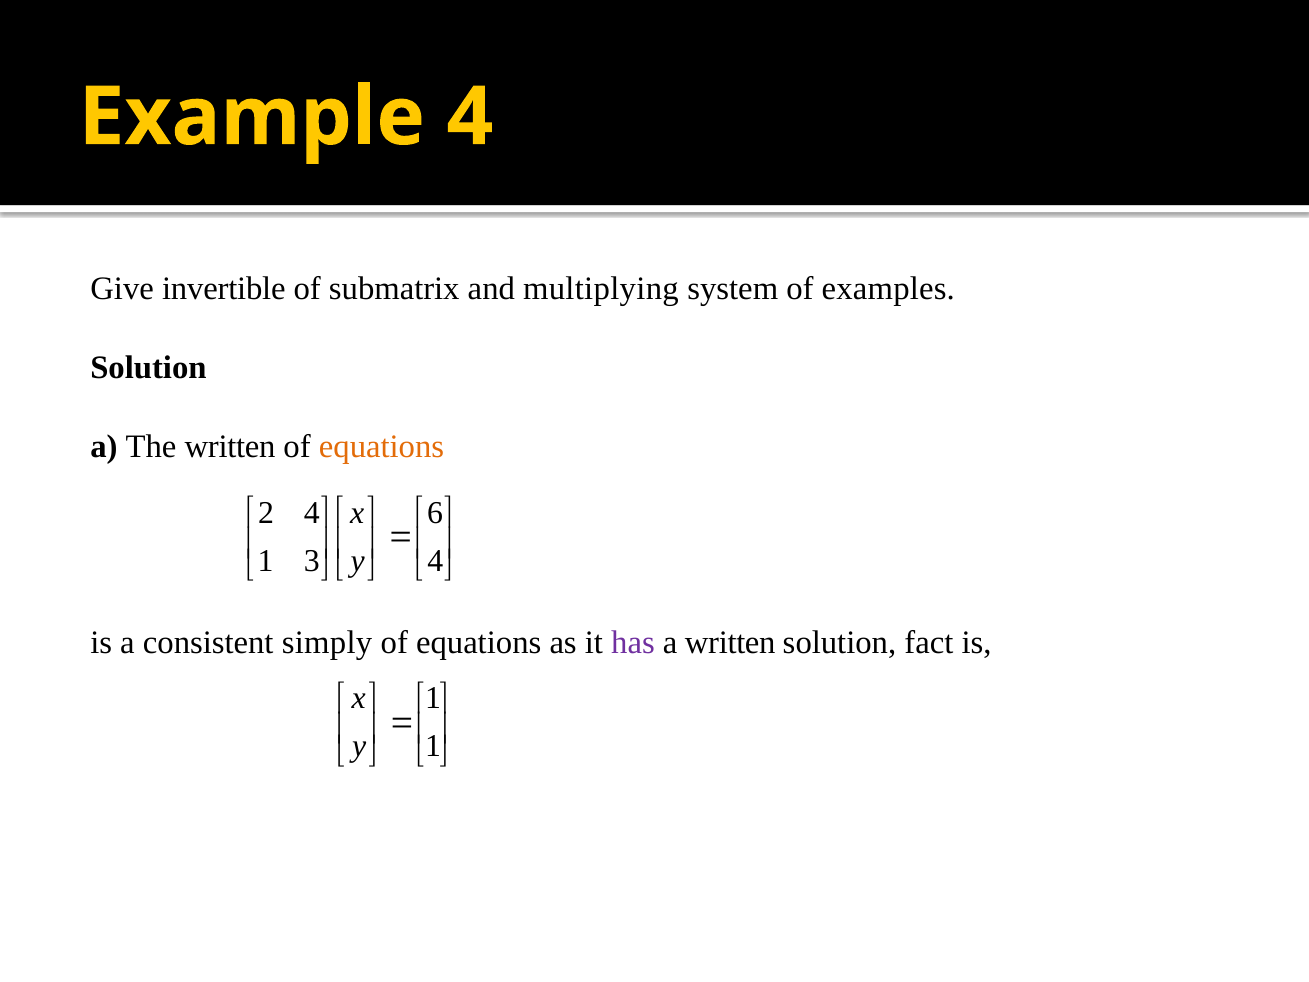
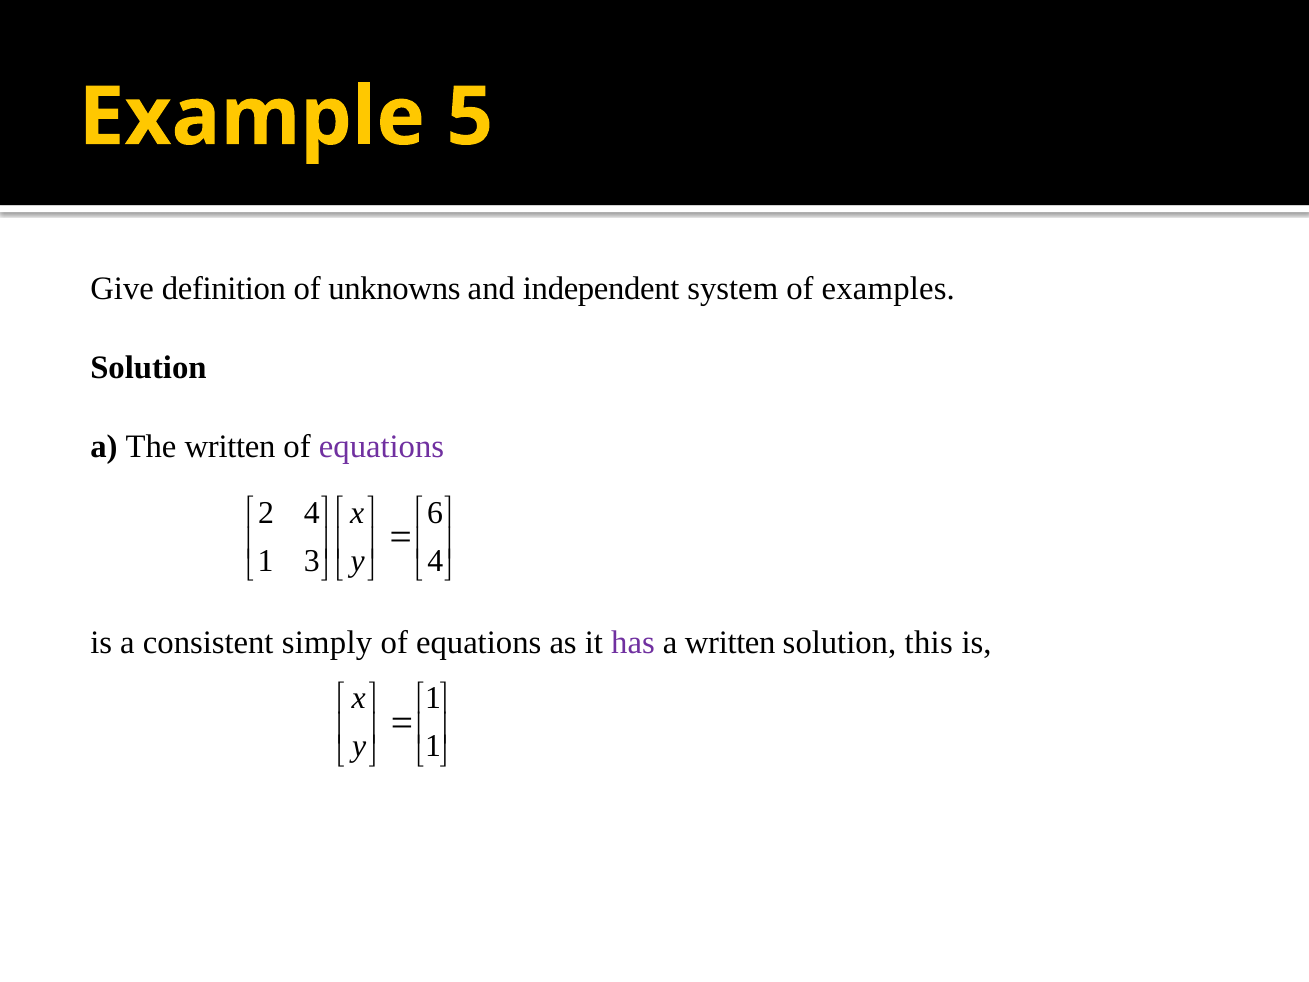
Example 4: 4 -> 5 (470, 117)
invertible: invertible -> definition (224, 289)
submatrix: submatrix -> unknowns (394, 289)
multiplying: multiplying -> independent (601, 289)
equations colour: orange -> purple (382, 446)
fact: fact -> this (929, 643)
